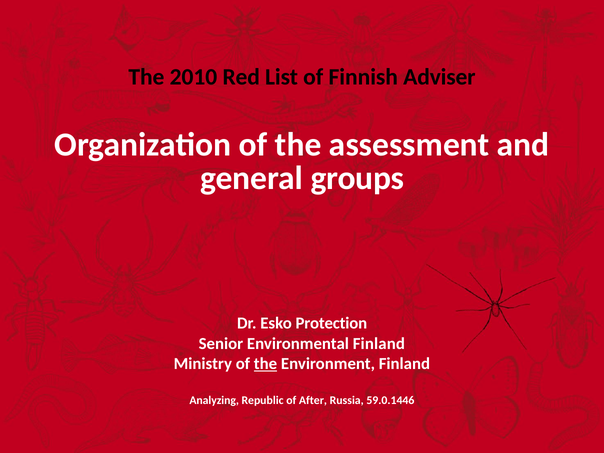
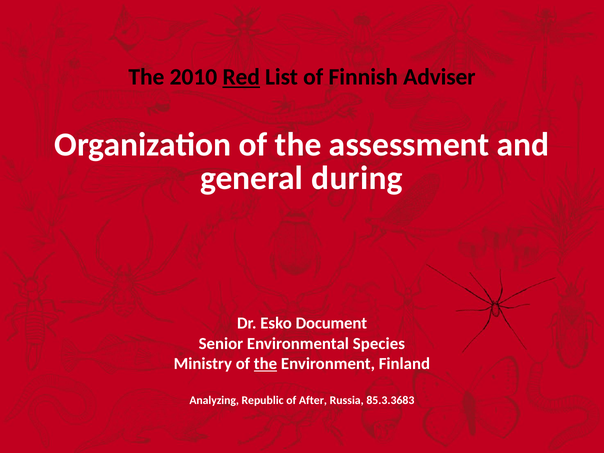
Red underline: none -> present (241, 77)
groups: groups -> during (357, 178)
Protection: Protection -> Document (331, 323)
Environmental Finland: Finland -> Species (379, 344)
59.0.1446: 59.0.1446 -> 85.3.3683 (390, 401)
